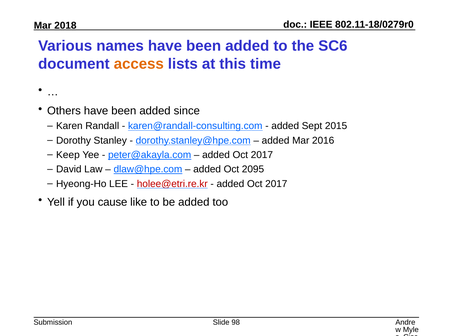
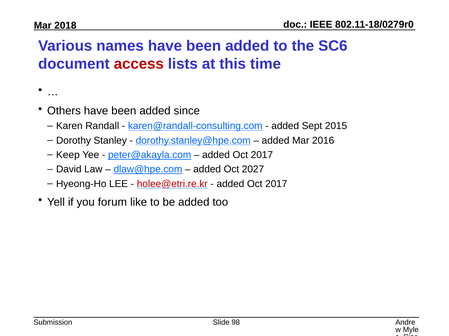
access colour: orange -> red (139, 64)
2095: 2095 -> 2027 (253, 170)
cause: cause -> forum (112, 203)
